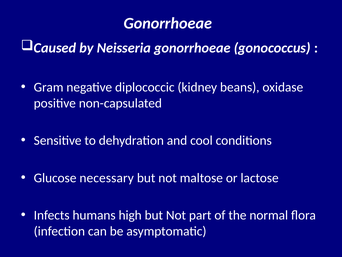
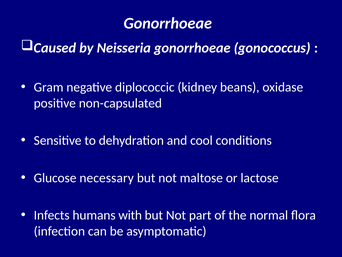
high: high -> with (130, 215)
